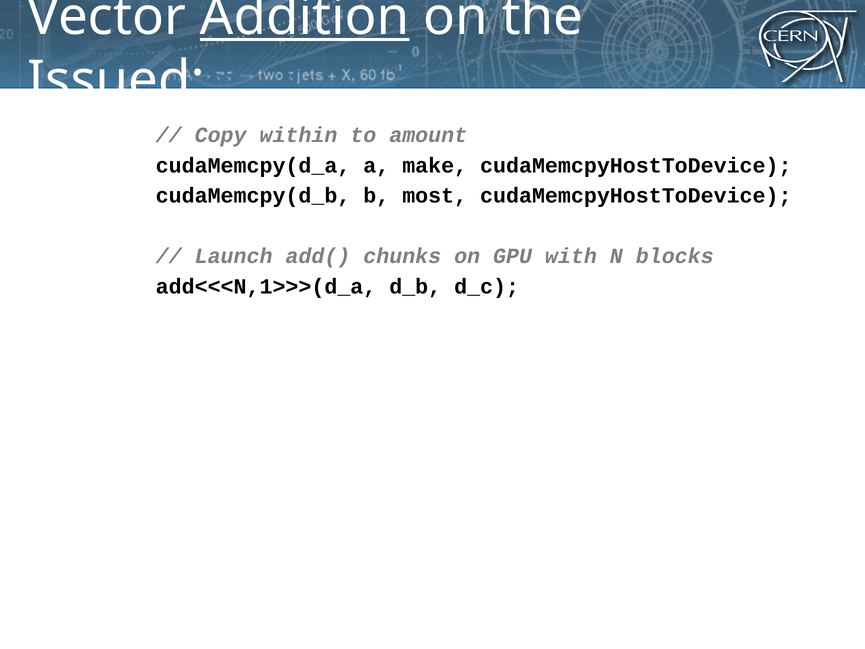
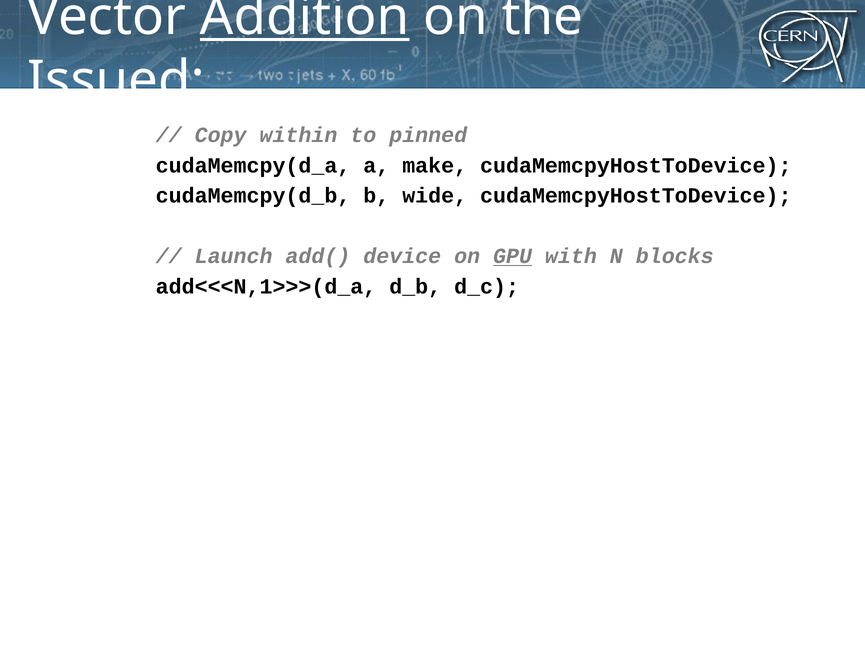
amount: amount -> pinned (428, 135)
most: most -> wide (435, 196)
chunks: chunks -> device (402, 256)
GPU underline: none -> present (513, 256)
